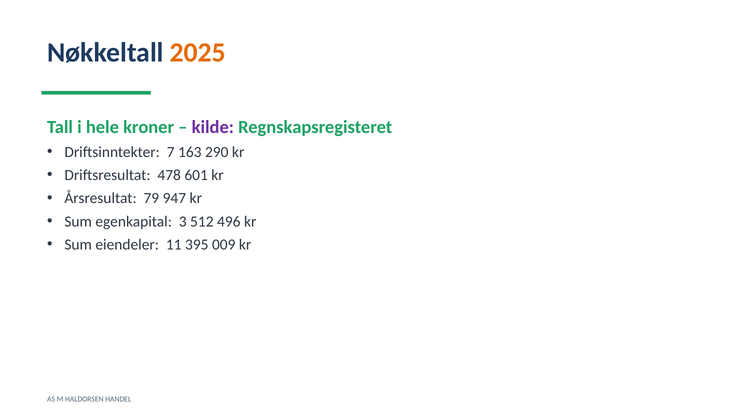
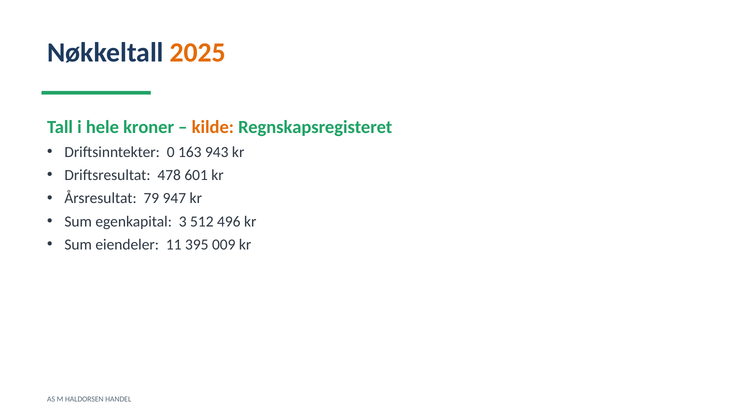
kilde colour: purple -> orange (213, 127)
7: 7 -> 0 (171, 152)
290: 290 -> 943 (217, 152)
